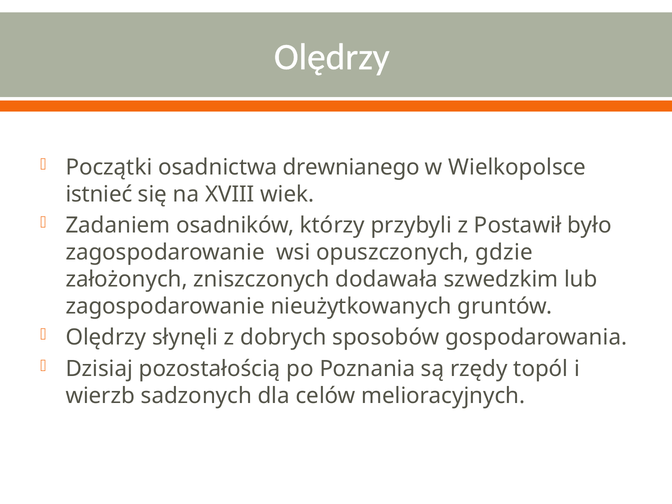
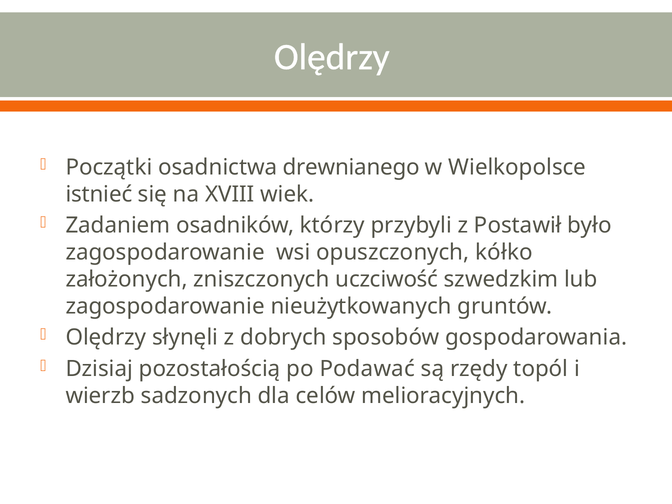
gdzie: gdzie -> kółko (504, 252)
dodawała: dodawała -> uczciwość (387, 279)
Poznania: Poznania -> Podawać (367, 369)
